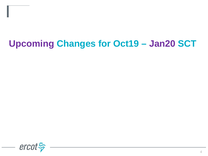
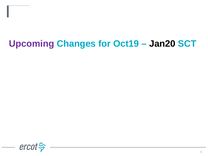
Jan20 colour: purple -> black (162, 44)
